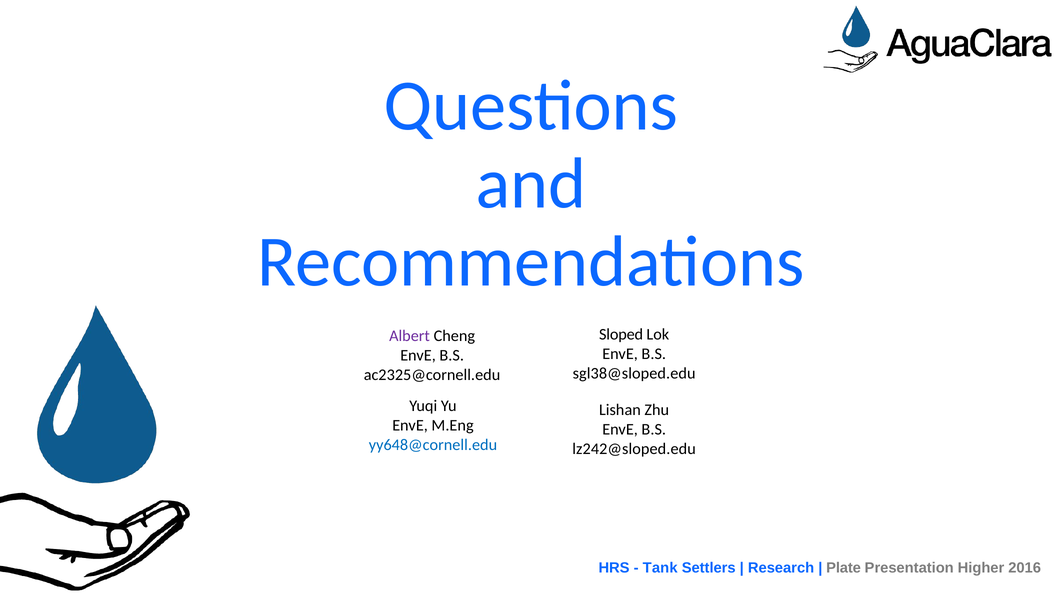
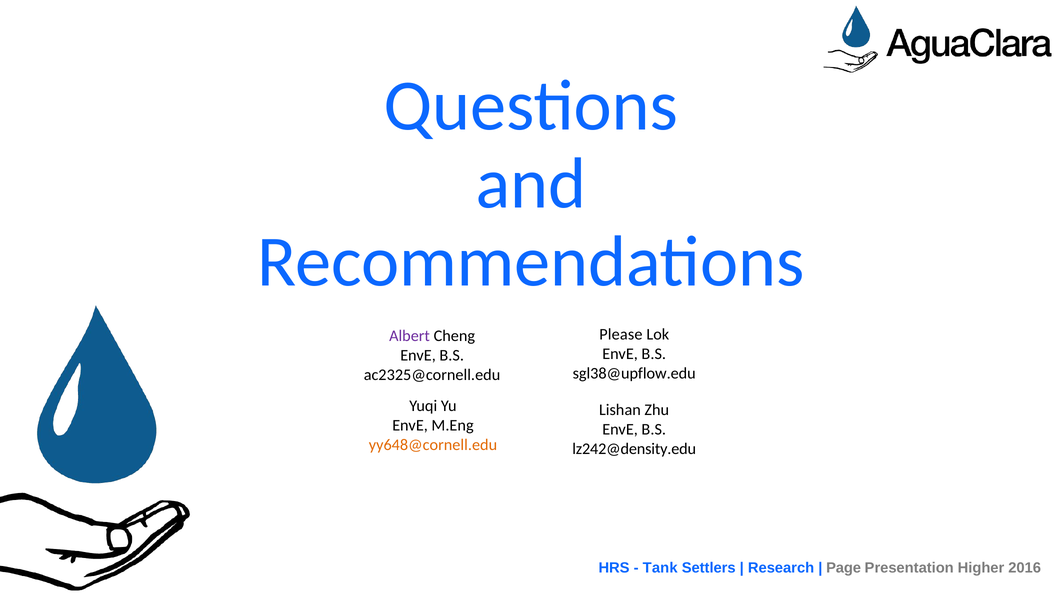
Sloped: Sloped -> Please (621, 335)
sgl38@sloped.edu: sgl38@sloped.edu -> sgl38@upflow.edu (634, 374)
yy648@cornell.edu colour: blue -> orange (433, 445)
lz242@sloped.edu: lz242@sloped.edu -> lz242@density.edu (634, 449)
Plate: Plate -> Page (844, 568)
